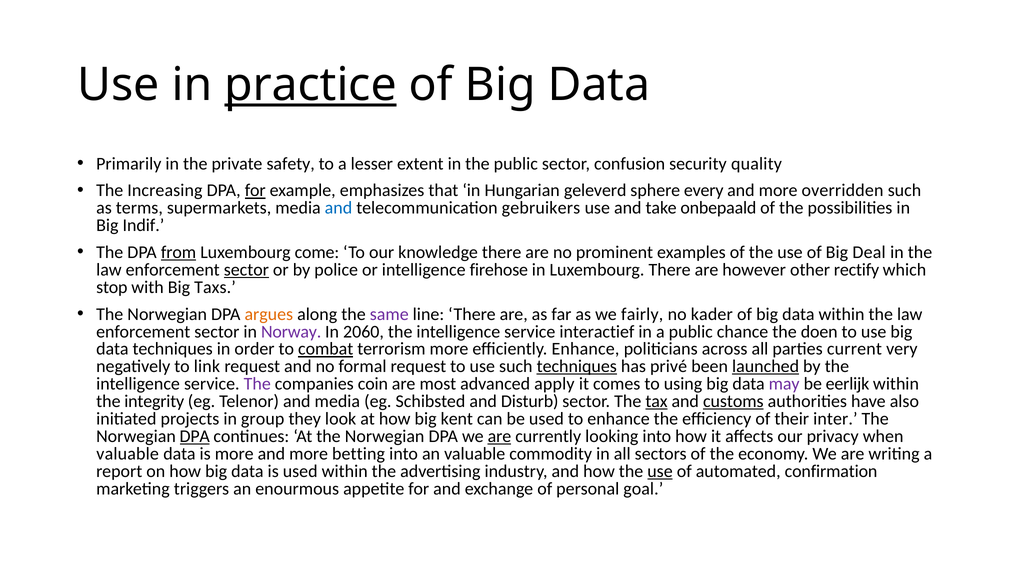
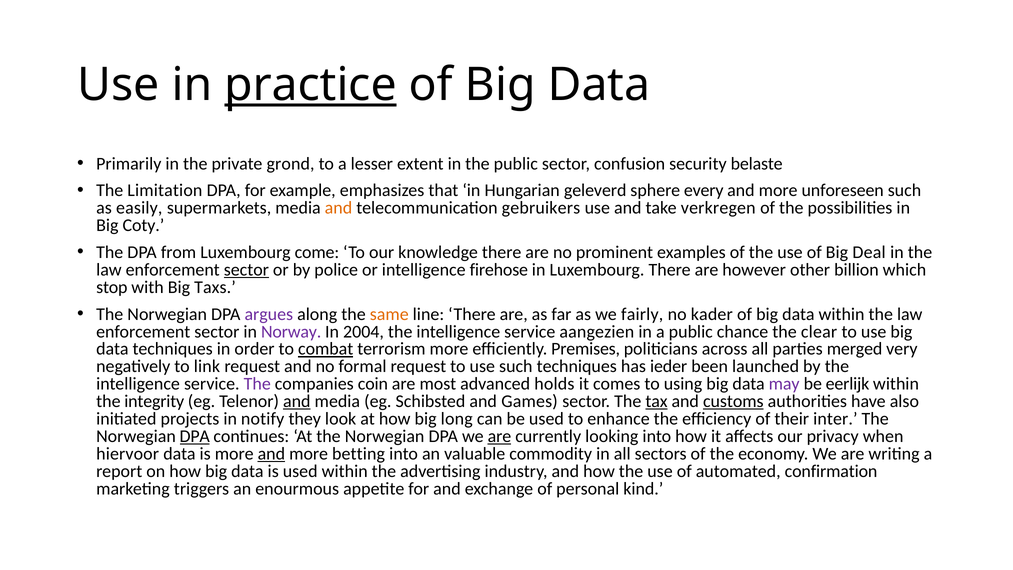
safety: safety -> grond (291, 164)
quality: quality -> belaste (757, 164)
Increasing: Increasing -> Limitation (165, 190)
for underline: present -> none (255, 190)
overridden: overridden -> unforeseen (843, 190)
terms: terms -> easily (139, 208)
and colour: blue -> orange (338, 208)
onbepaald: onbepaald -> verkregen (718, 208)
Indif: Indif -> Coty (143, 225)
from underline: present -> none (179, 252)
rectify: rectify -> billion (856, 270)
argues colour: orange -> purple (269, 314)
same colour: purple -> orange (389, 314)
2060: 2060 -> 2004 (363, 331)
interactief: interactief -> aangezien (597, 331)
doen: doen -> clear (819, 331)
efficiently Enhance: Enhance -> Premises (586, 349)
current: current -> merged (855, 349)
techniques underline: present -> none (577, 366)
privé: privé -> ieder (669, 366)
launched underline: present -> none (766, 366)
apply: apply -> holds (554, 384)
and underline: none -> present (297, 401)
Disturb: Disturb -> Games (530, 401)
group: group -> notify (263, 419)
kent: kent -> long (457, 419)
valuable: valuable -> hiervoor (128, 454)
and underline: none -> present (271, 454)
use underline: present -> none (660, 471)
goal: goal -> kind (643, 488)
